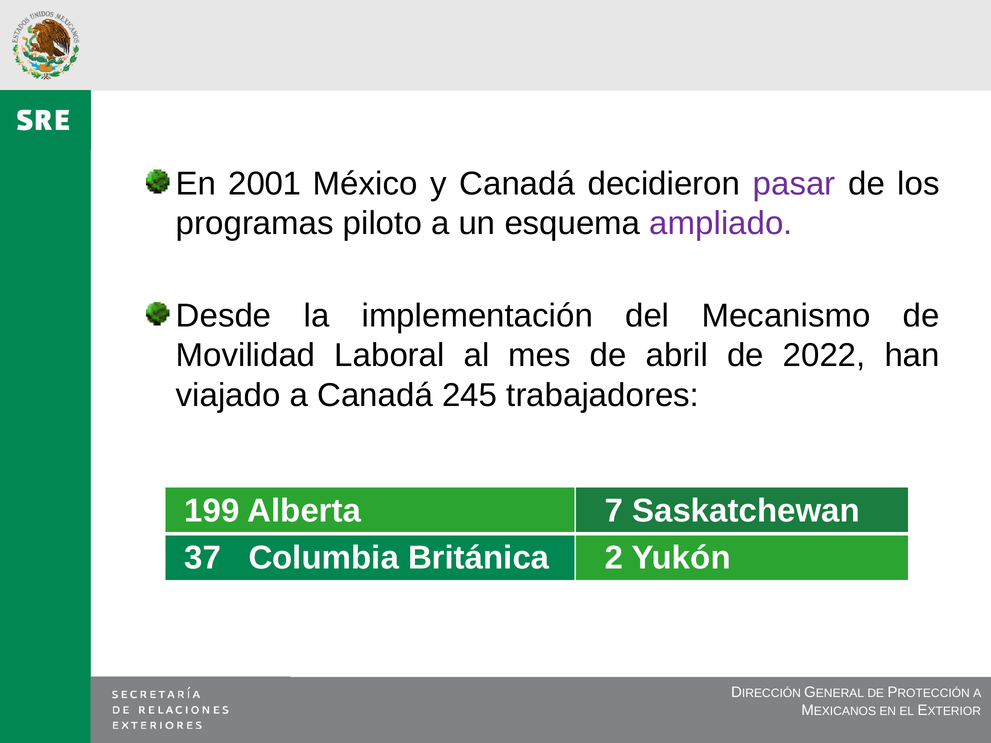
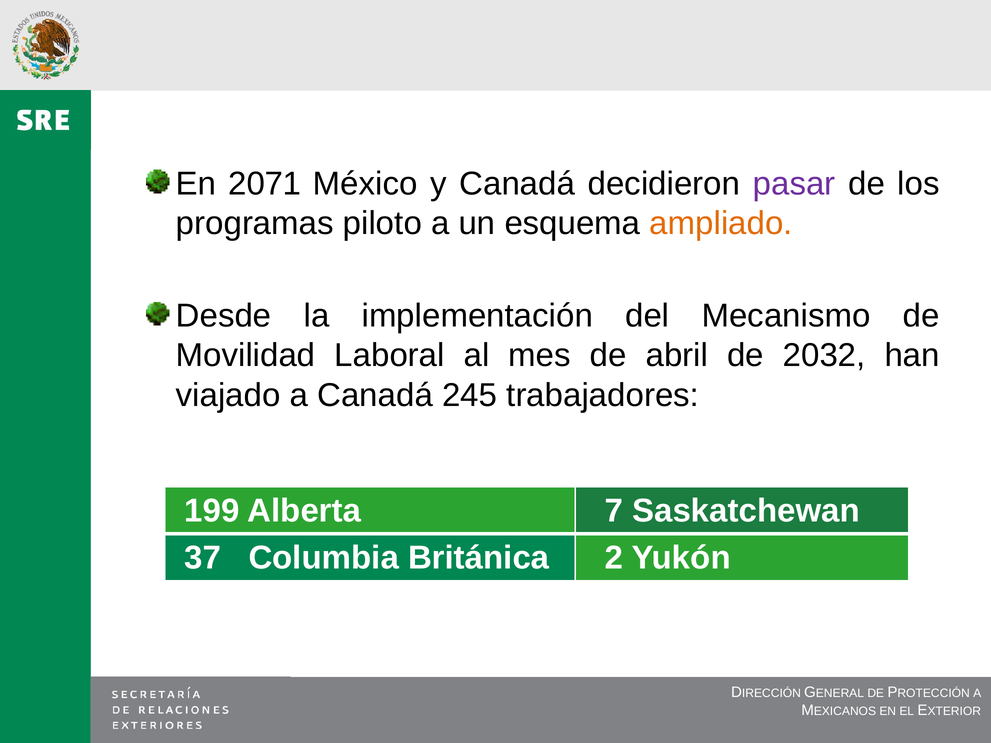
2001: 2001 -> 2071 (265, 184)
ampliado colour: purple -> orange (721, 224)
2022: 2022 -> 2032 (824, 356)
